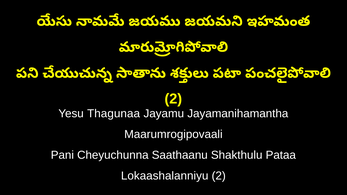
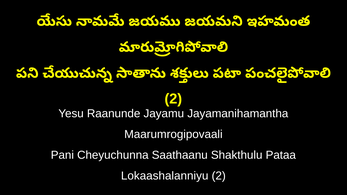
Thagunaa: Thagunaa -> Raanunde (114, 114)
